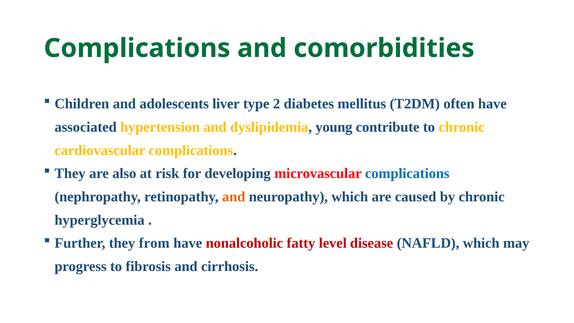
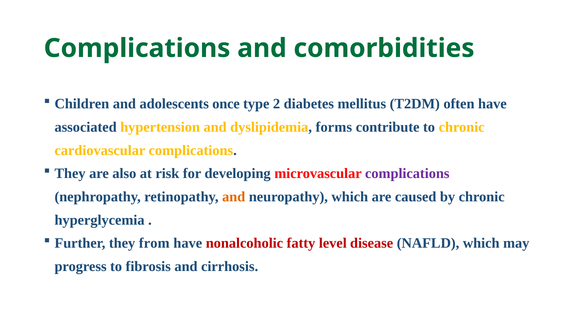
liver: liver -> once (226, 104)
young: young -> forms (334, 127)
complications colour: blue -> purple (407, 173)
